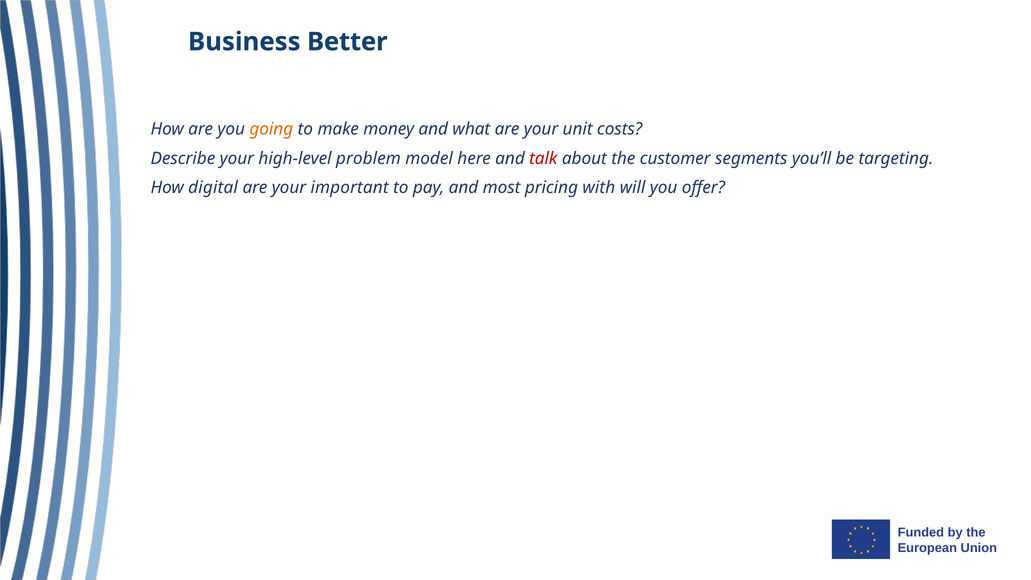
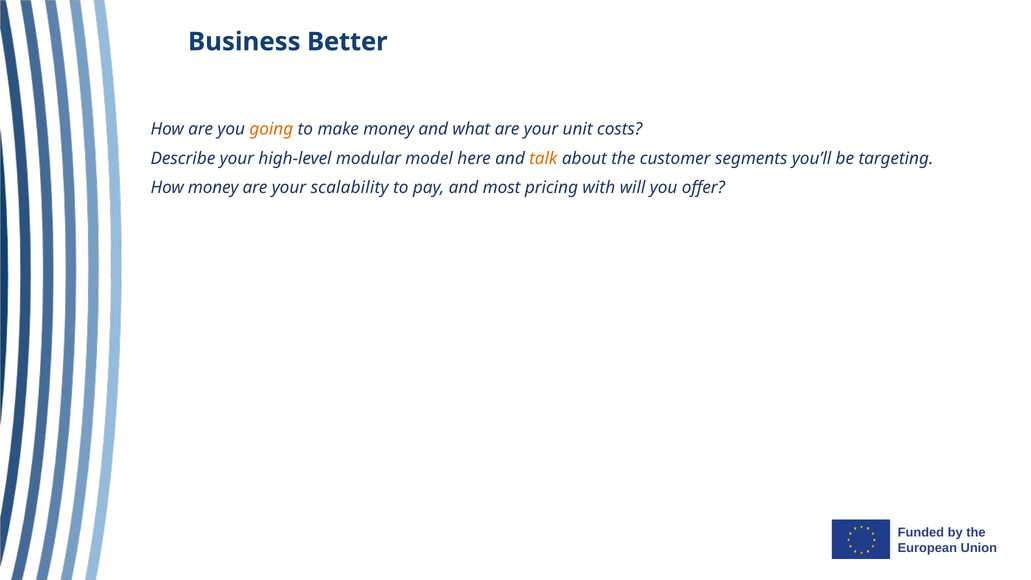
problem: problem -> modular (369, 158)
talk colour: red -> orange (543, 158)
How digital: digital -> money (213, 188)
important: important -> scalability (350, 188)
